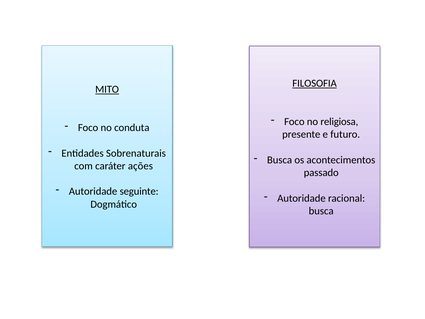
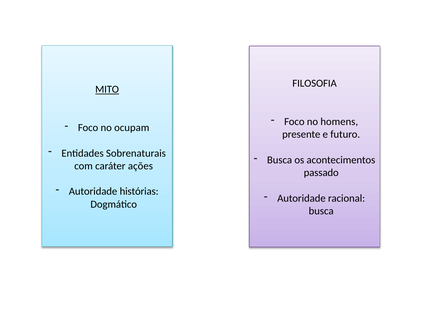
FILOSOFIA underline: present -> none (315, 83)
religiosa: religiosa -> homens (339, 122)
conduta: conduta -> ocupam (132, 128)
seguinte: seguinte -> histórias (139, 191)
